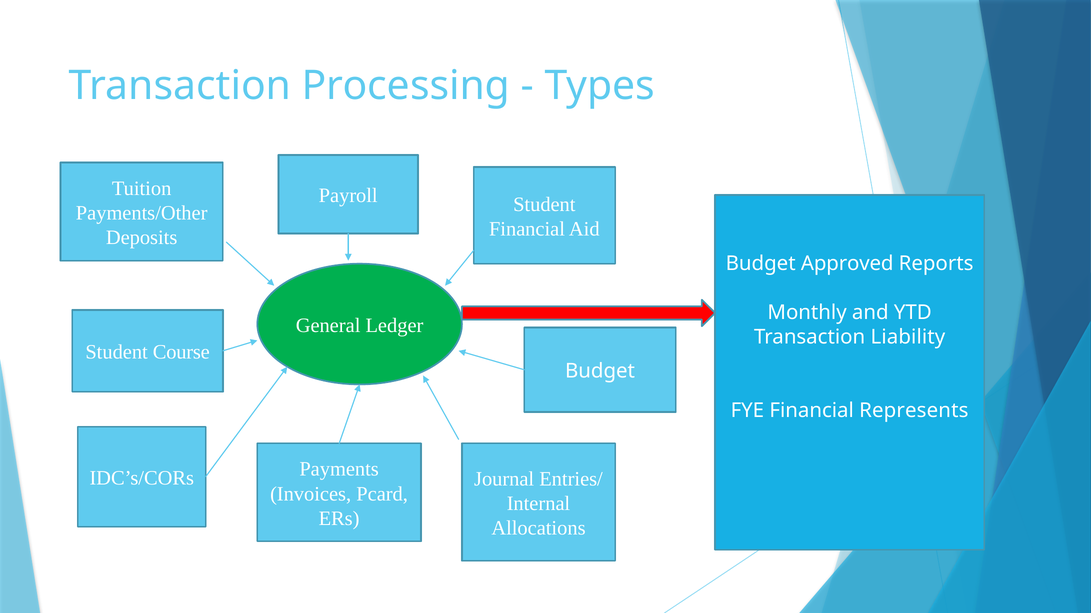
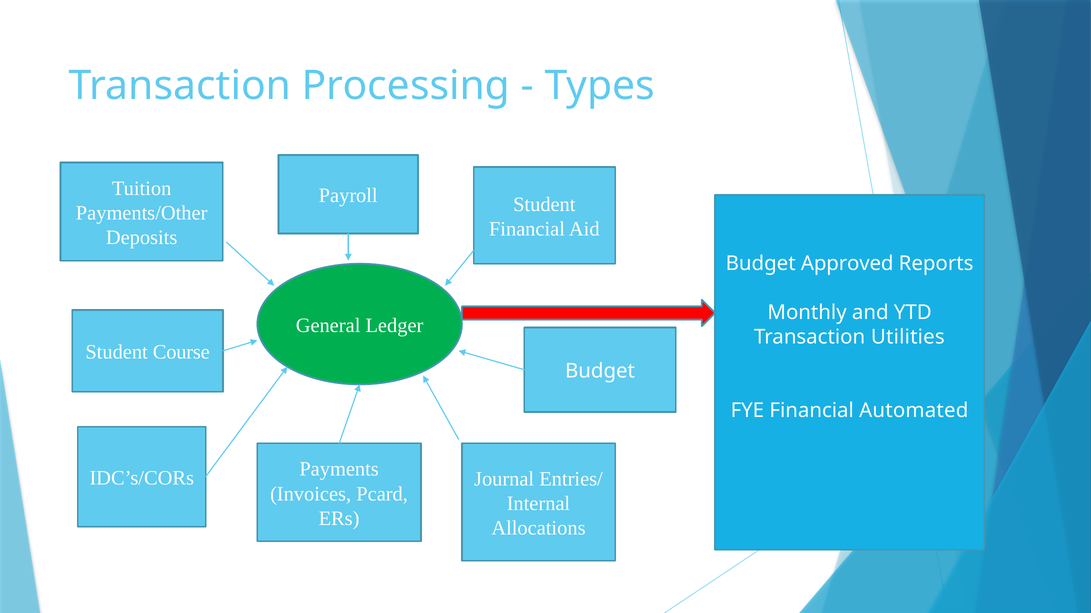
Liability: Liability -> Utilities (908, 337)
Represents: Represents -> Automated (914, 411)
